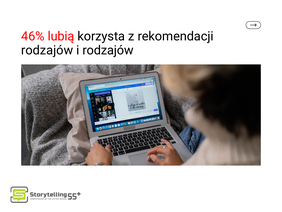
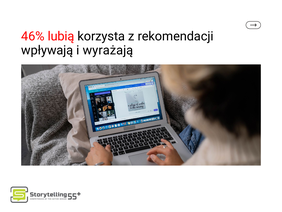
rodzajów: rodzajów -> wpływają (47, 50)
i rodzajów: rodzajów -> wyrażają (108, 50)
